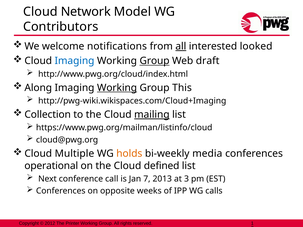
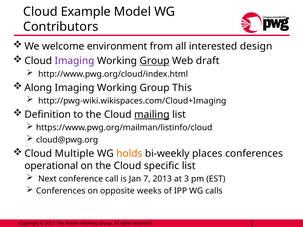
Network: Network -> Example (86, 12)
notifications: notifications -> environment (117, 46)
all underline: present -> none (181, 46)
looked: looked -> design (256, 46)
Imaging colour: blue -> purple (75, 61)
Working underline: present -> none (117, 88)
Collection: Collection -> Definition (48, 115)
media: media -> places (207, 154)
defined: defined -> specific (162, 166)
